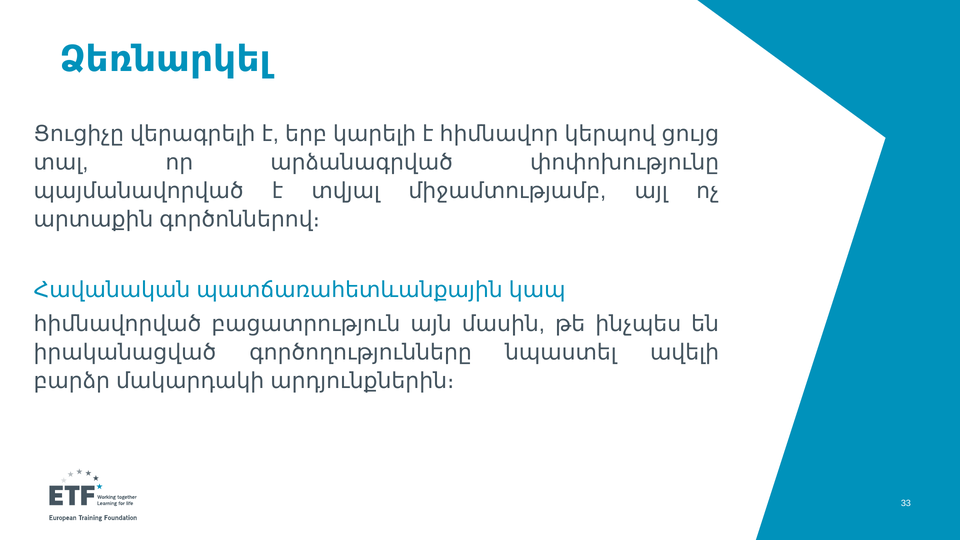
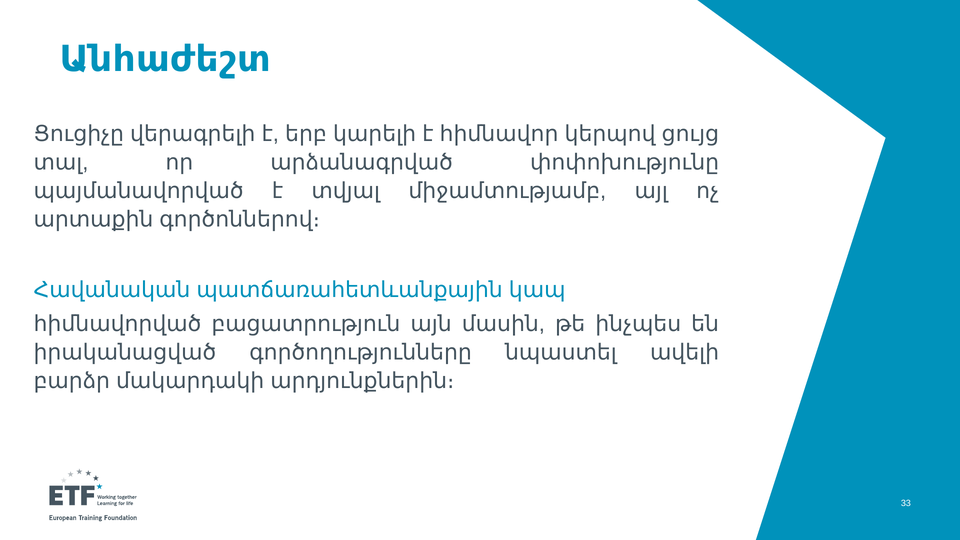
Ձեռնարկել: Ձեռնարկել -> Անհաժեշտ (165, 59)
